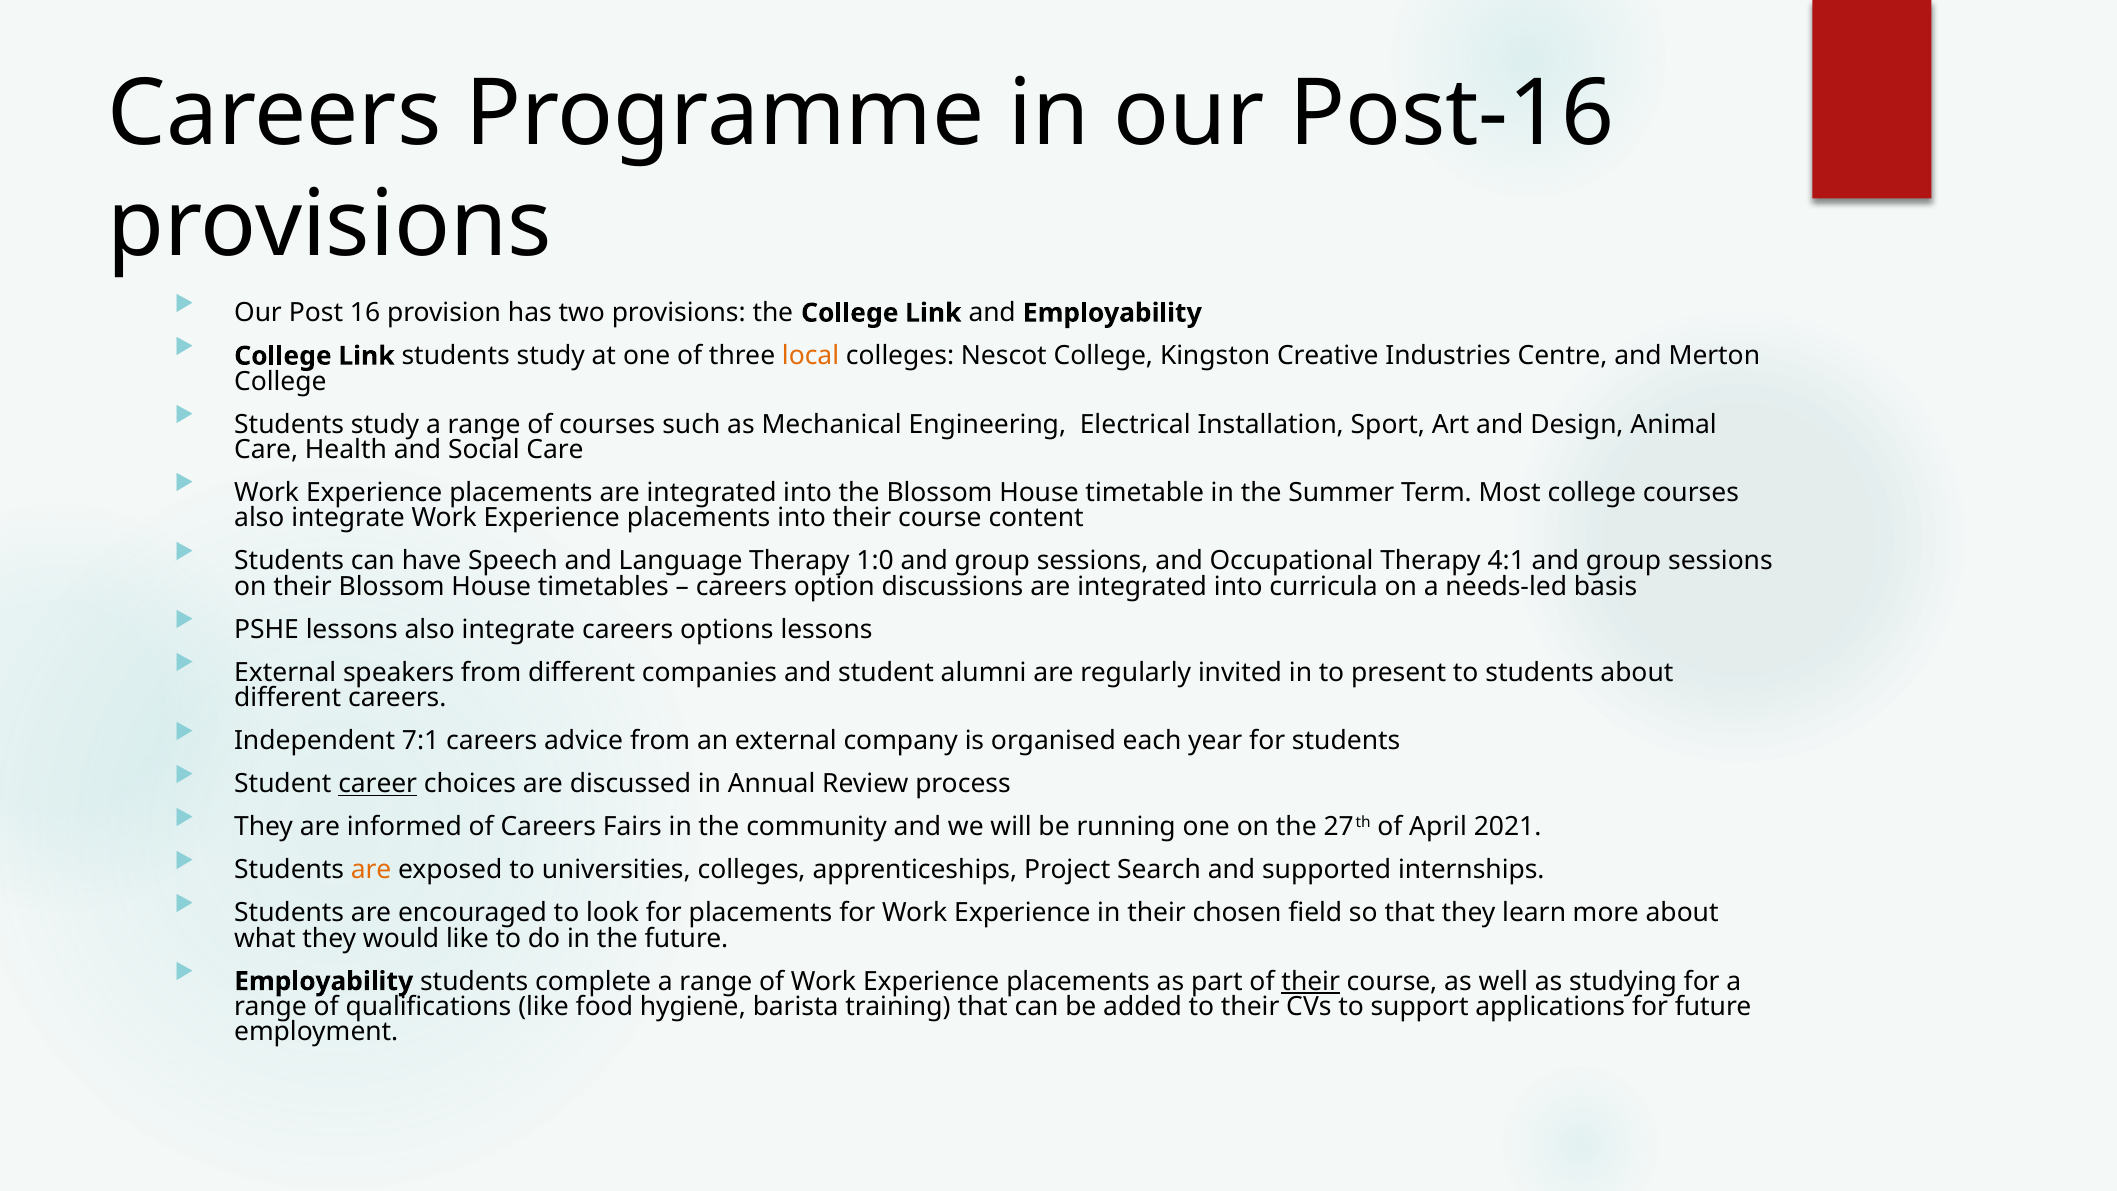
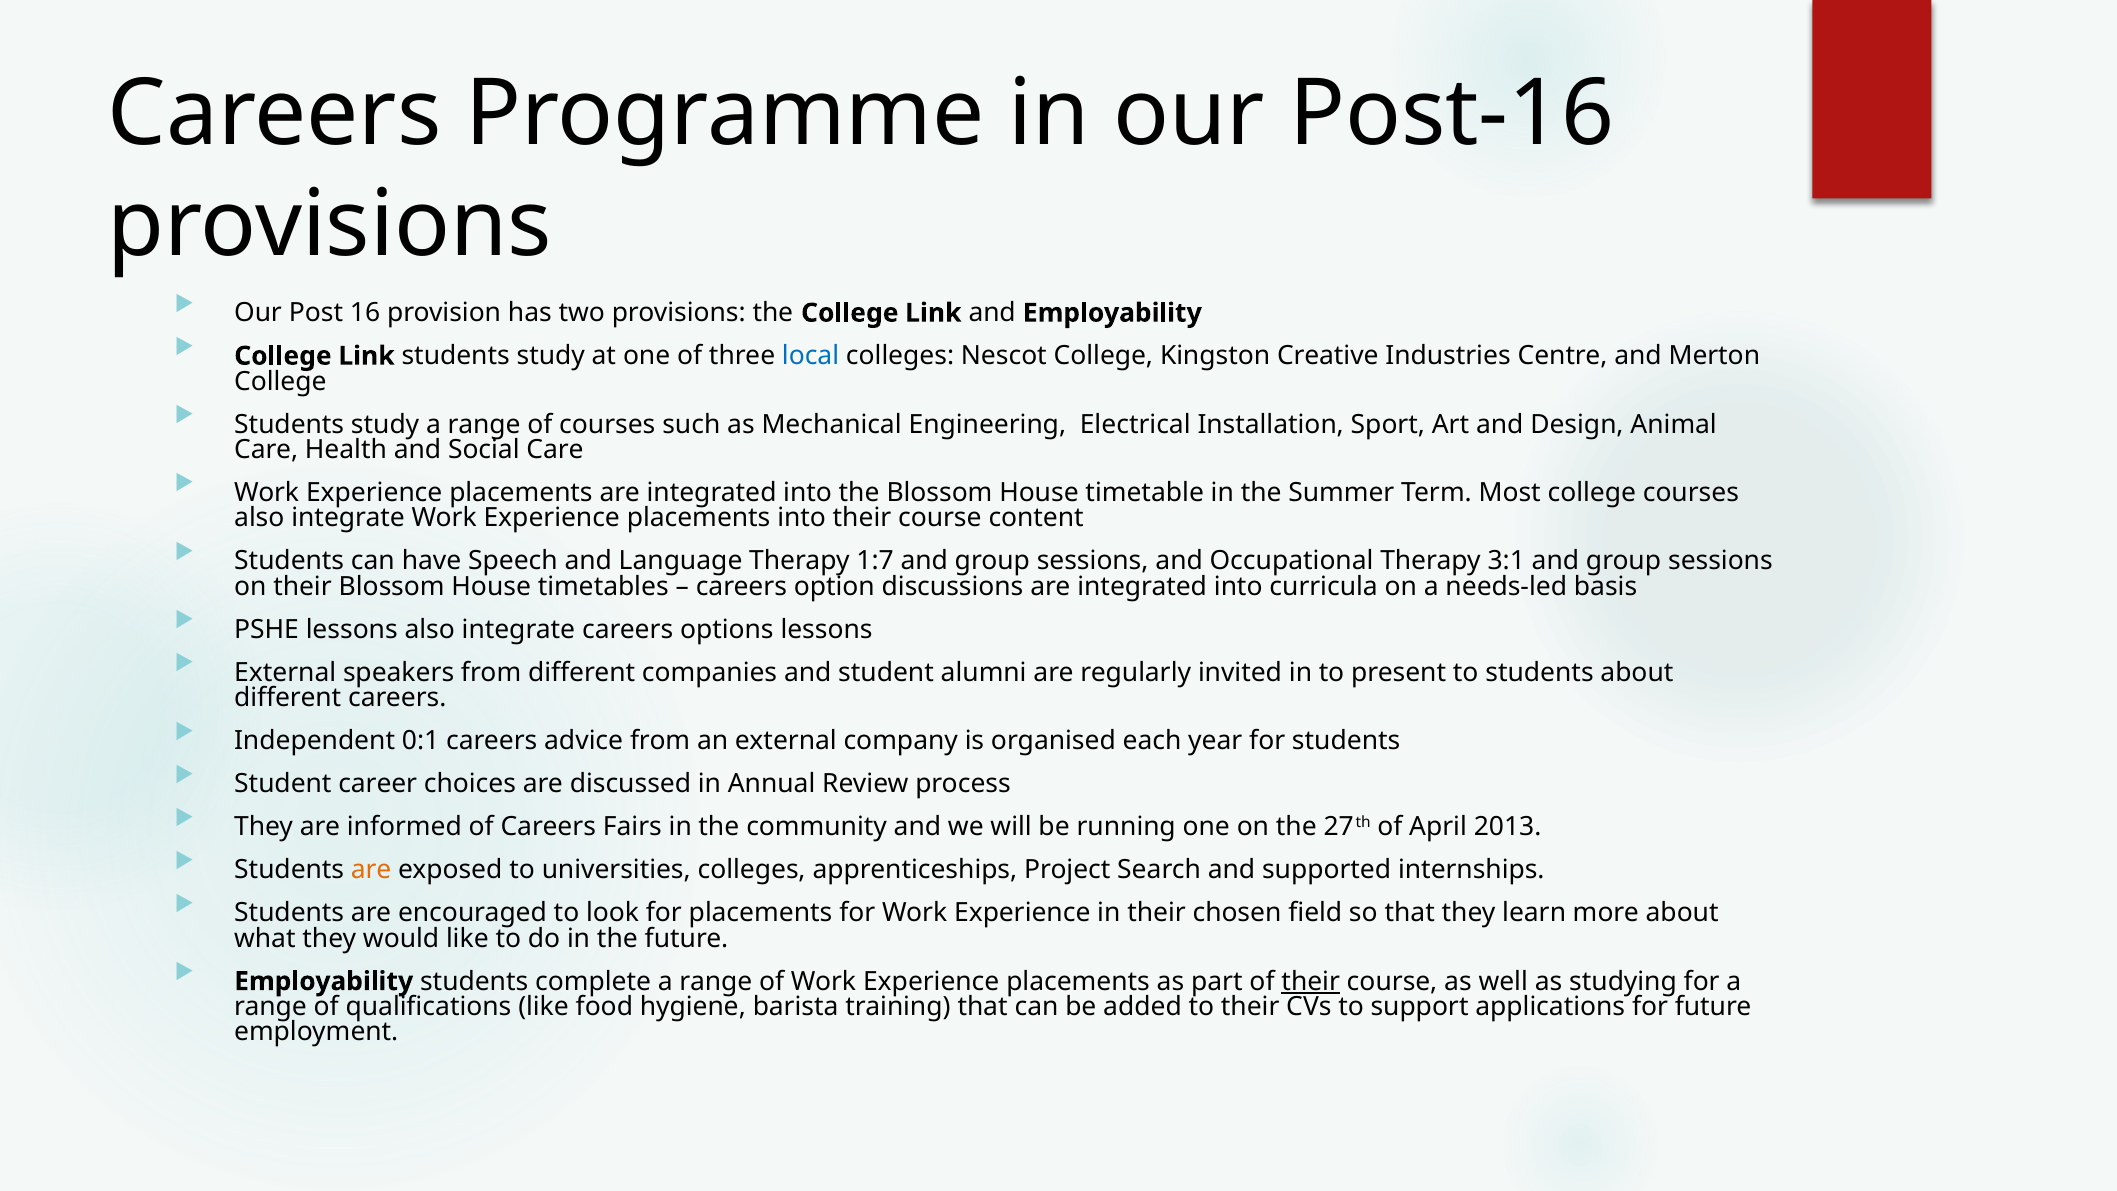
local colour: orange -> blue (811, 356)
1:0: 1:0 -> 1:7 (875, 561)
4:1: 4:1 -> 3:1 (1506, 561)
7:1: 7:1 -> 0:1 (421, 741)
career underline: present -> none (378, 784)
2021: 2021 -> 2013 (1508, 827)
